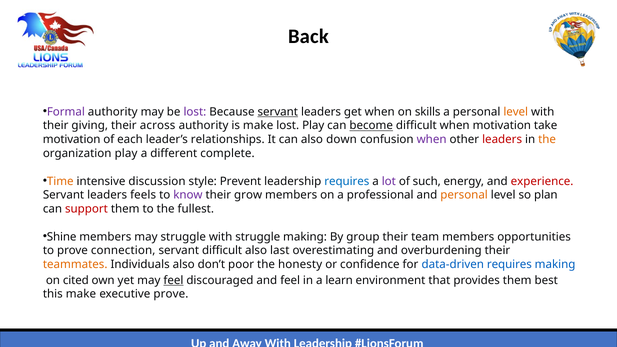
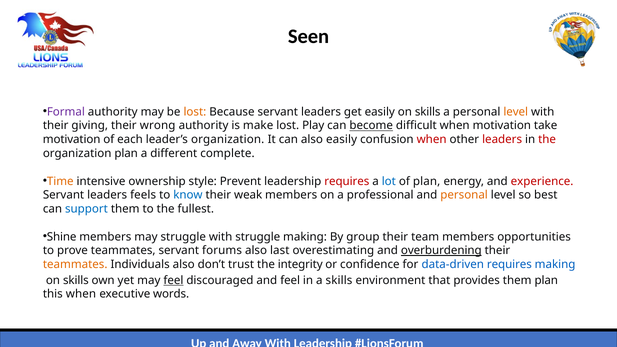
Back: Back -> Seen (309, 37)
lost colour: purple -> orange (195, 112)
servant underline: present -> none (278, 112)
get when: when -> easily (380, 112)
across: across -> wrong (158, 126)
leader’s relationships: relationships -> organization (228, 140)
also down: down -> easily (342, 140)
when colour: purple -> red (432, 140)
the colour: orange -> red (547, 140)
organization play: play -> plan (126, 153)
discussion: discussion -> ownership (157, 181)
requires colour: blue -> red (347, 181)
lot colour: purple -> blue (389, 181)
of such: such -> plan (427, 181)
know colour: purple -> blue (188, 195)
grow: grow -> weak (248, 195)
plan: plan -> best (546, 195)
support colour: red -> blue (86, 209)
prove connection: connection -> teammates (123, 251)
servant difficult: difficult -> forums (222, 251)
overburdening underline: none -> present (441, 251)
poor: poor -> trust (241, 265)
honesty: honesty -> integrity (300, 265)
cited: cited -> skills (76, 280)
a learn: learn -> skills (339, 280)
them best: best -> plan (546, 280)
this make: make -> when (81, 294)
executive prove: prove -> words (171, 294)
